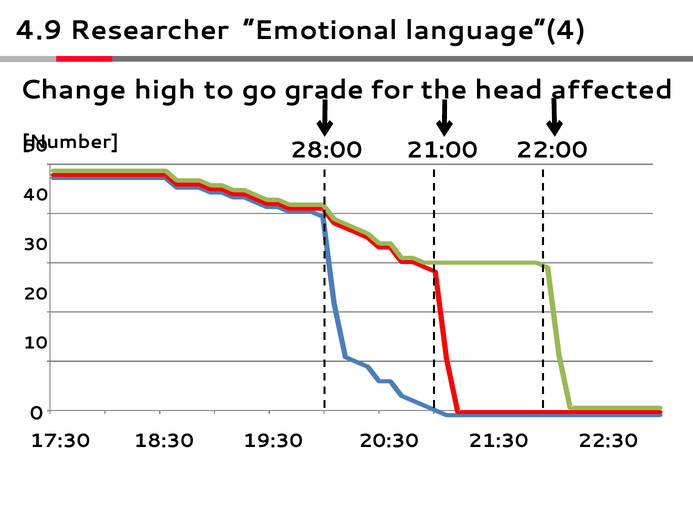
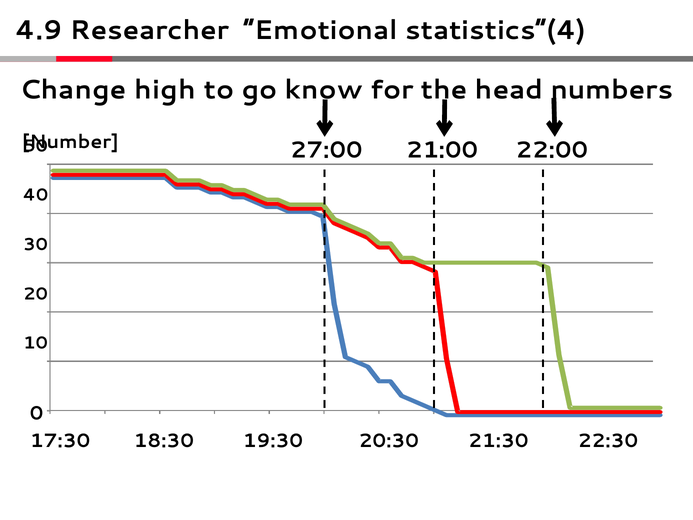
language”(4: language”(4 -> statistics”(4 (496, 30)
grade: grade -> know (324, 90)
affected: affected -> numbers (612, 90)
28:00: 28:00 -> 27:00 (326, 150)
